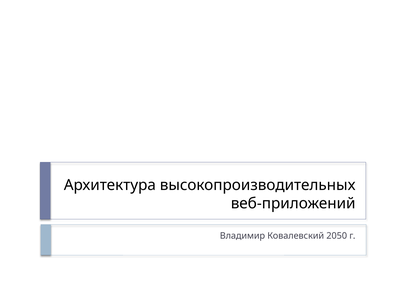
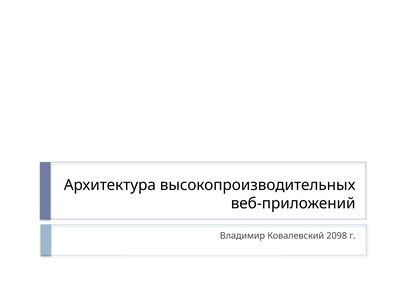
2050: 2050 -> 2098 (337, 236)
